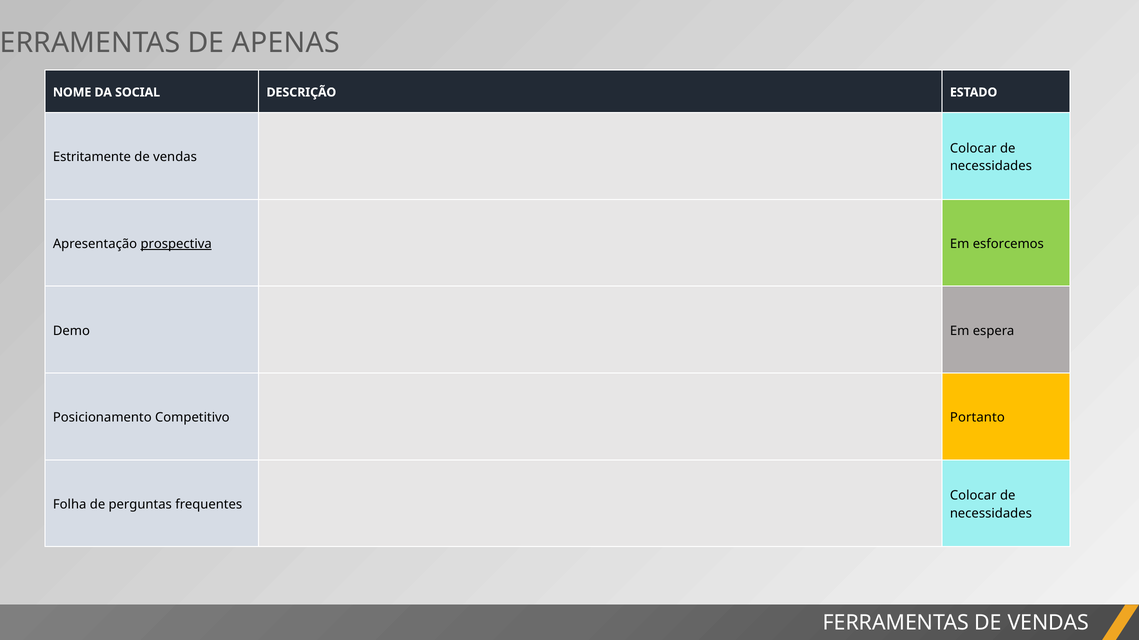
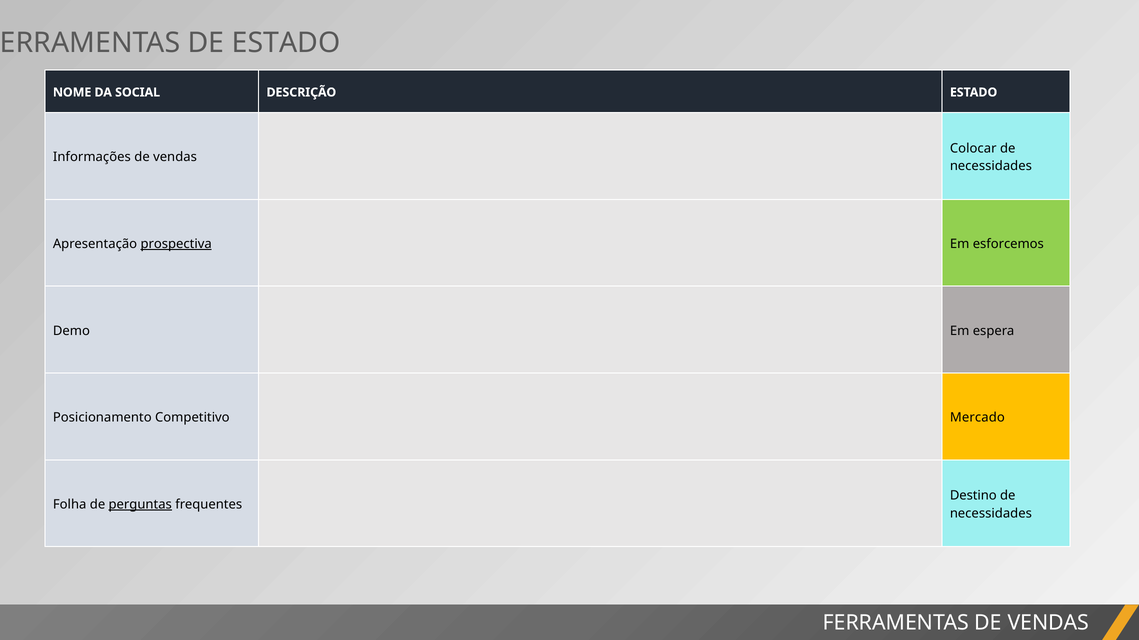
DE APENAS: APENAS -> ESTADO (286, 43)
Estritamente: Estritamente -> Informações (92, 157)
Portanto: Portanto -> Mercado (977, 418)
Colocar: Colocar -> Destino (973, 496)
perguntas underline: none -> present (140, 505)
